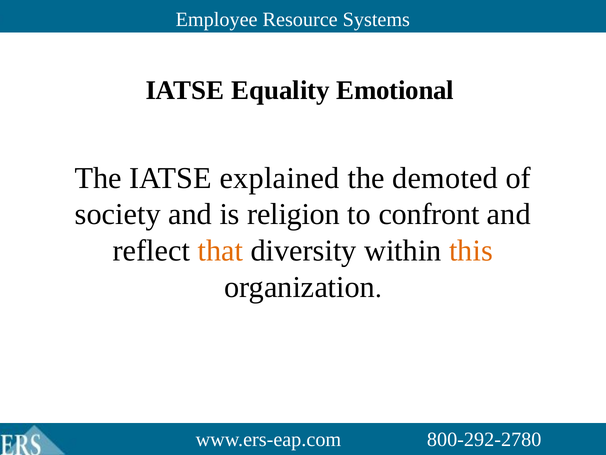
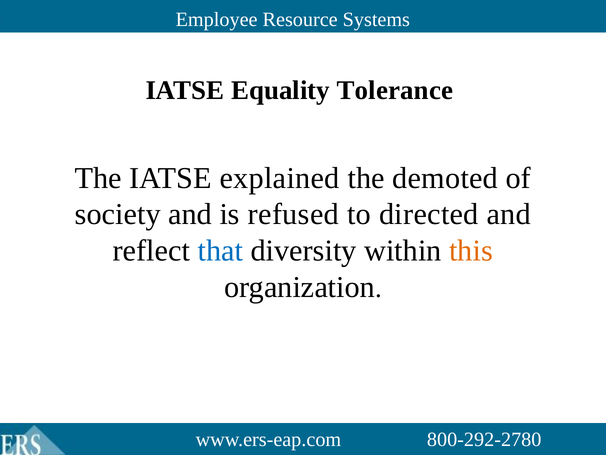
Emotional: Emotional -> Tolerance (395, 90)
religion: religion -> refused (293, 214)
confront: confront -> directed (429, 214)
that colour: orange -> blue (220, 251)
